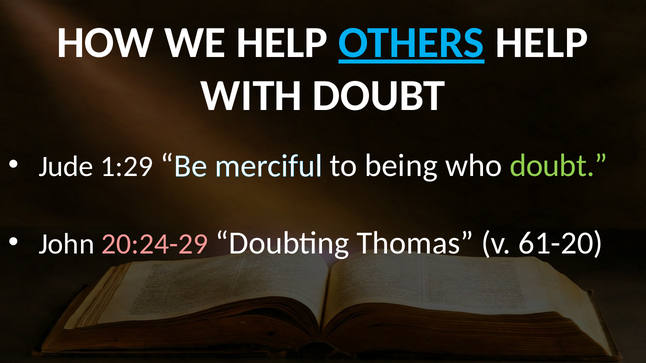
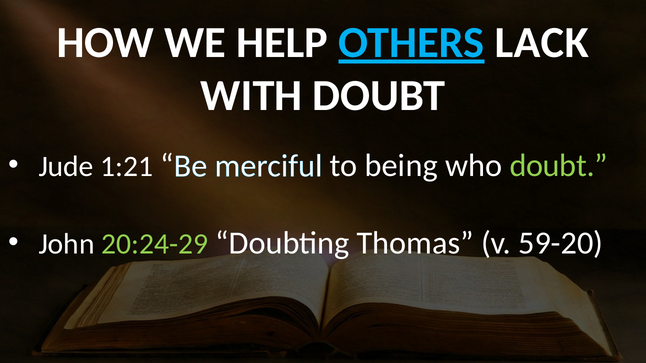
HELP: HELP -> LACK (542, 43)
1:29: 1:29 -> 1:21 (127, 167)
20:24-29 colour: pink -> light green (155, 244)
61-20: 61-20 -> 59-20 (561, 243)
